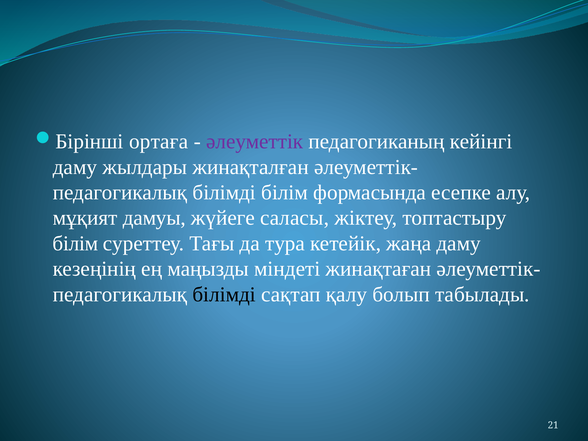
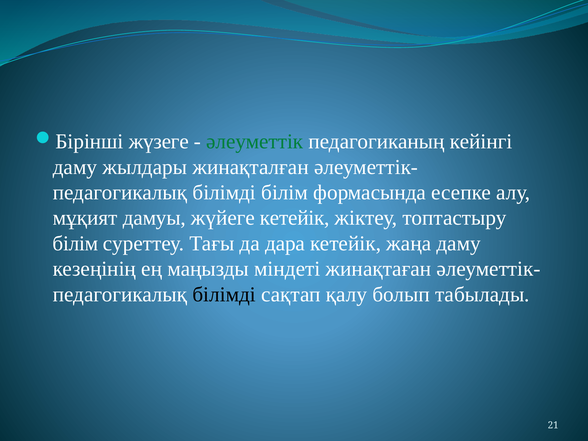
ортаға: ортаға -> жүзеге (159, 142)
әлеуметтік colour: purple -> green (255, 142)
жүйеге саласы: саласы -> кетейік (295, 218)
тура: тура -> дара (285, 243)
